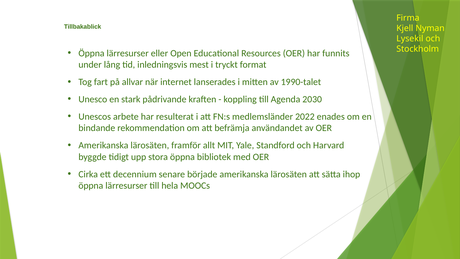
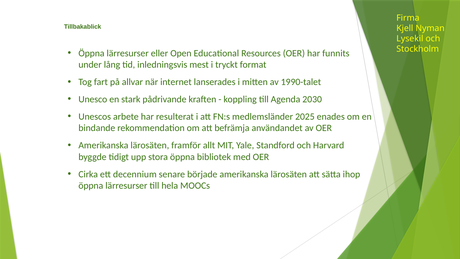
2022: 2022 -> 2025 (305, 117)
